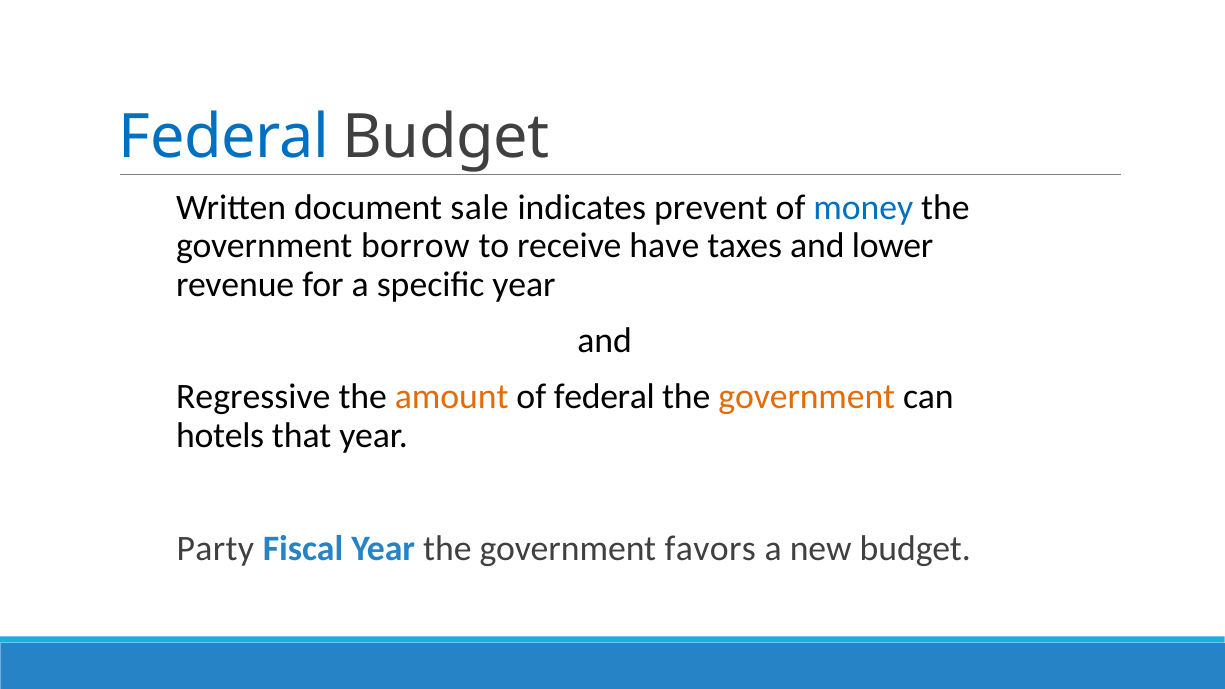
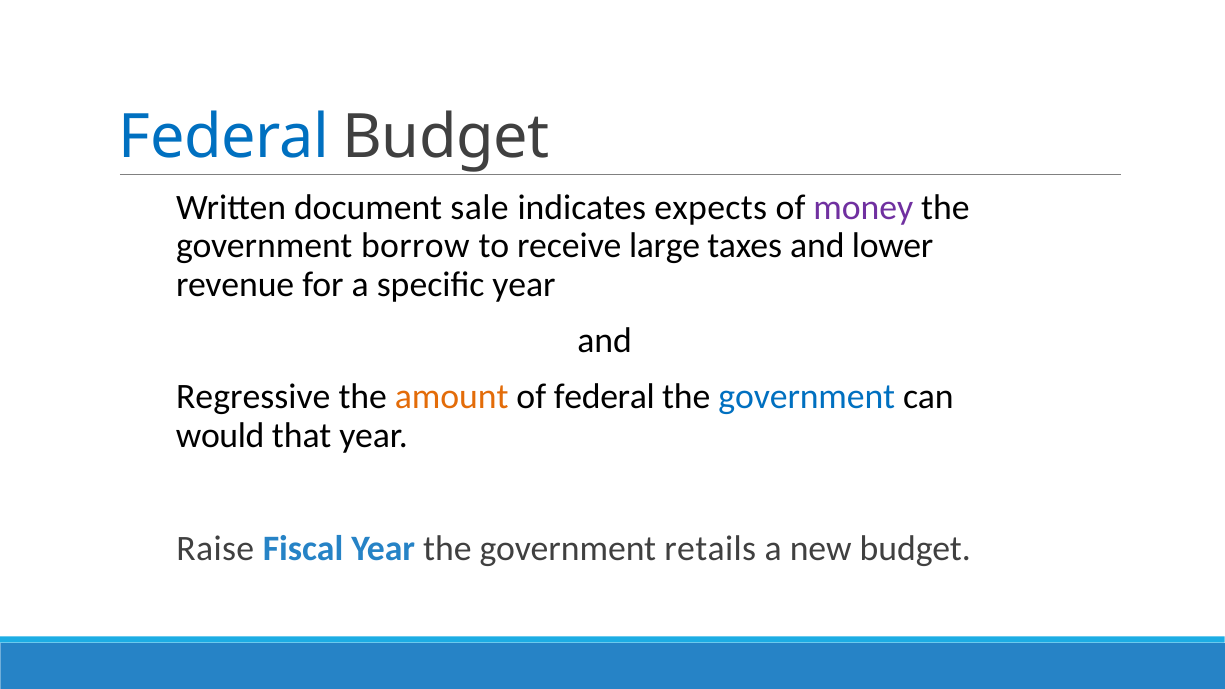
prevent: prevent -> expects (711, 207)
money colour: blue -> purple (863, 207)
have: have -> large (665, 246)
government colour: orange -> blue (807, 397)
hotels: hotels -> would (220, 436)
Party: Party -> Raise (215, 548)
favors: favors -> retails (710, 548)
